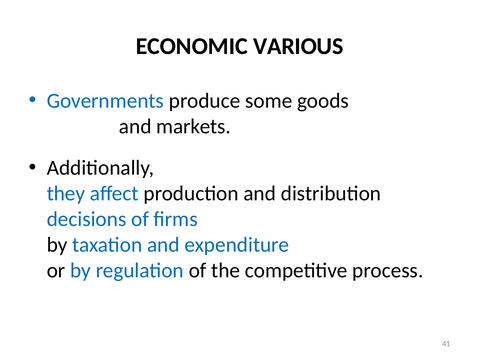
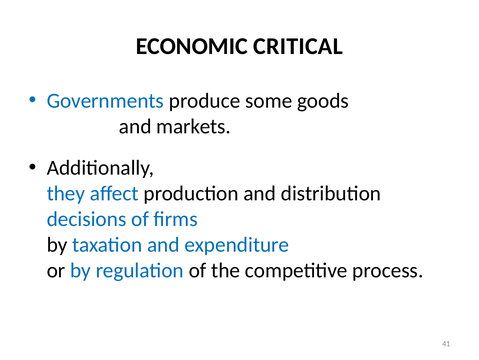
VARIOUS: VARIOUS -> CRITICAL (298, 46)
